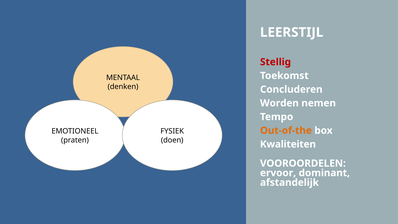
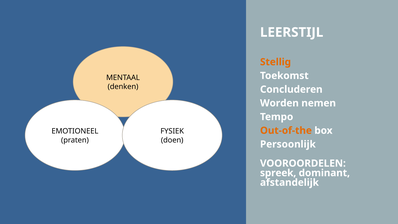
Stellig colour: red -> orange (275, 62)
Kwaliteiten: Kwaliteiten -> Persoonlijk (288, 144)
ervoor: ervoor -> spreek (278, 173)
